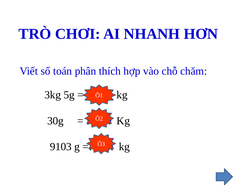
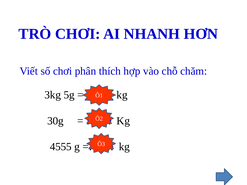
số toán: toán -> chơi (63, 71)
9103: 9103 -> 4555 (61, 147)
